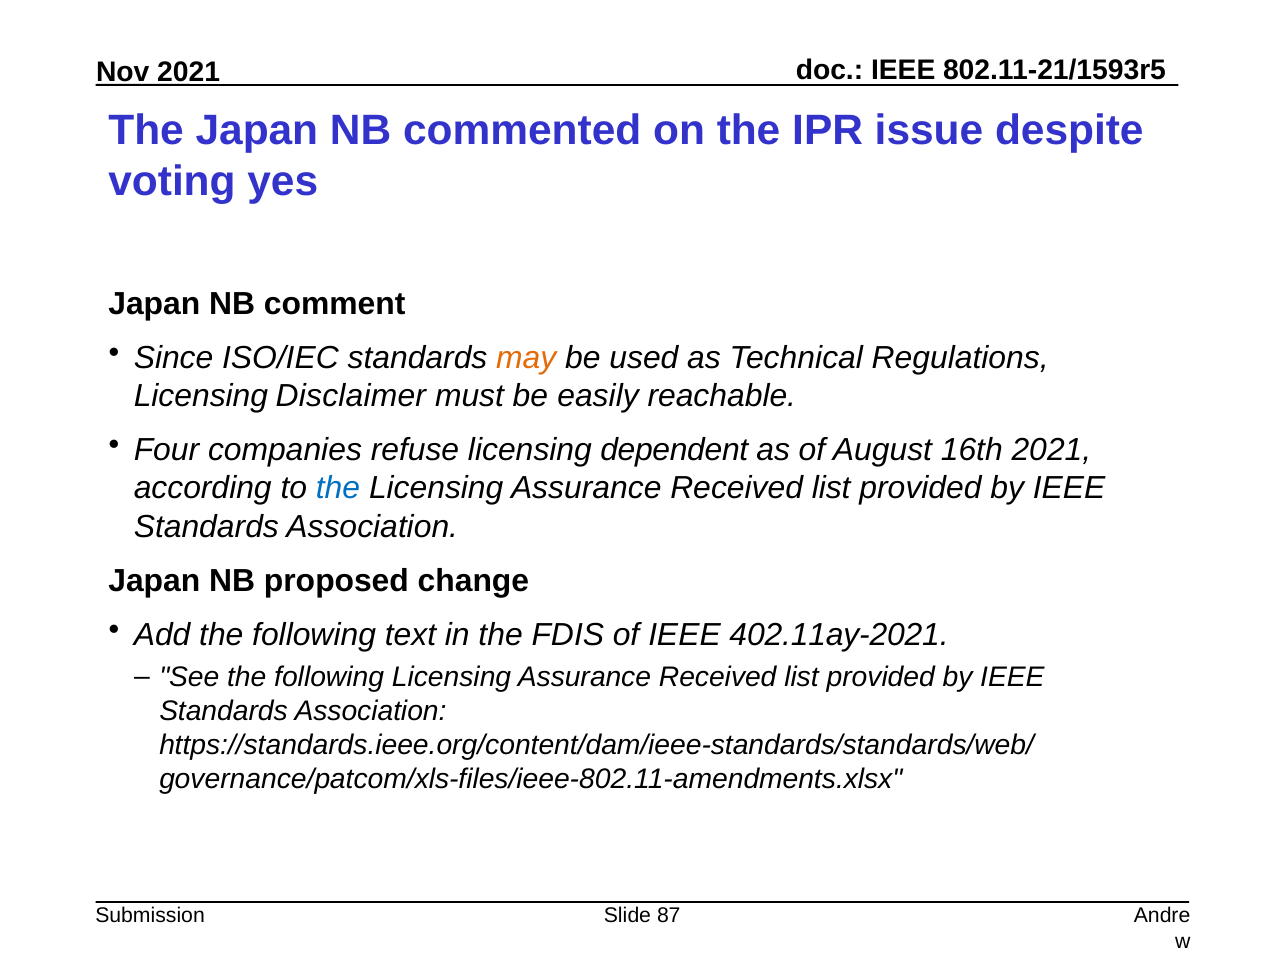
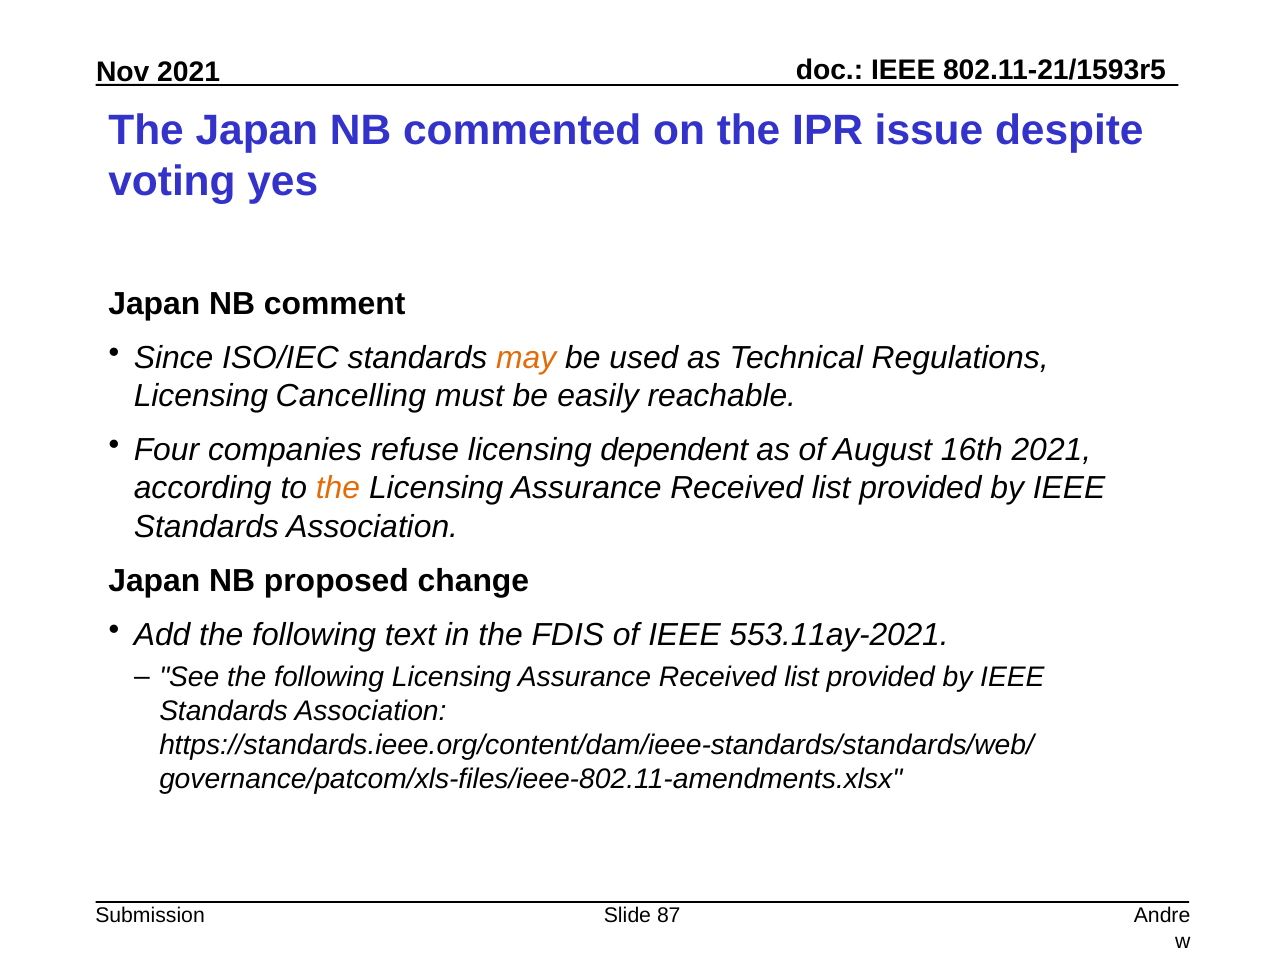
Disclaimer: Disclaimer -> Cancelling (351, 396)
the colour: blue -> orange (338, 489)
402.11ay-2021: 402.11ay-2021 -> 553.11ay-2021 (839, 635)
